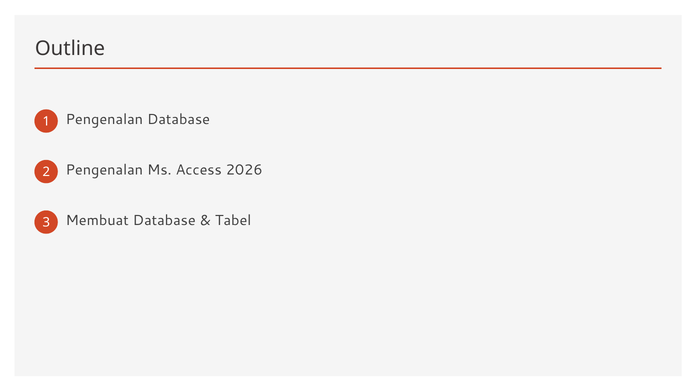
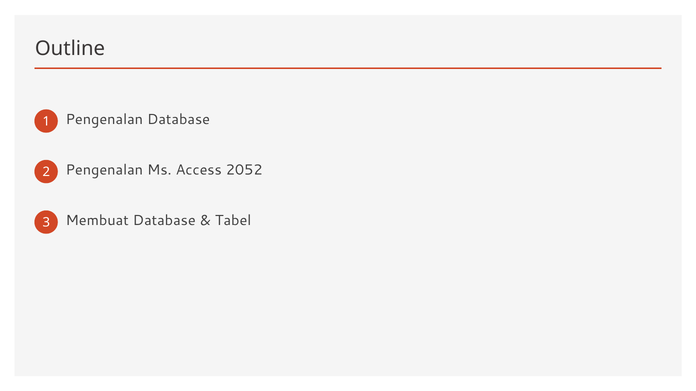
2026: 2026 -> 2052 (244, 170)
